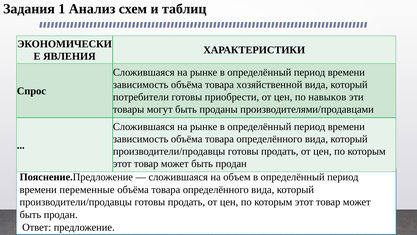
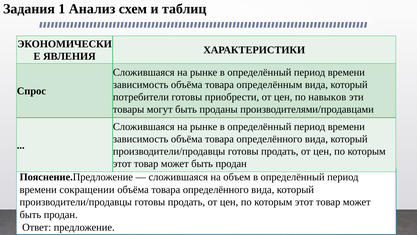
хозяйственной: хозяйственной -> определённым (269, 85)
переменные: переменные -> сокращении (87, 189)
